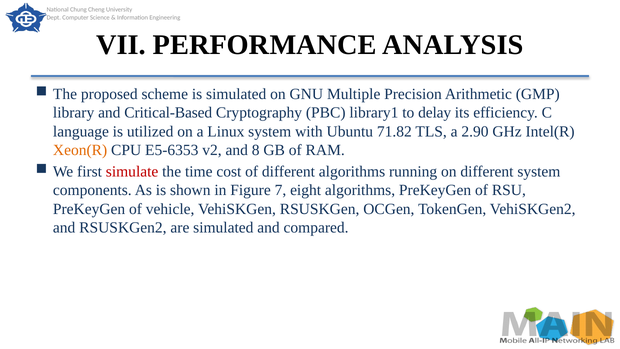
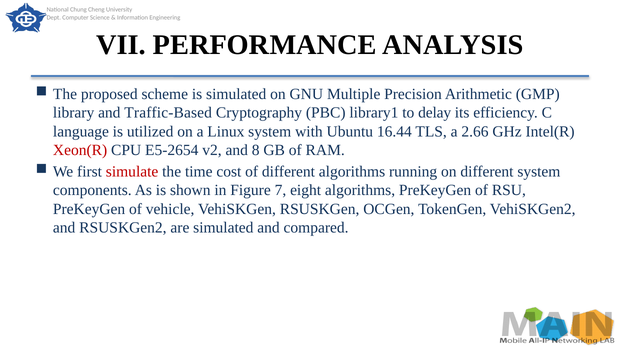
Critical-Based: Critical-Based -> Traffic-Based (168, 113)
71.82: 71.82 -> 16.44 (394, 131)
2.90: 2.90 -> 2.66 (475, 131)
Xeon(R colour: orange -> red (80, 150)
E5-6353: E5-6353 -> E5-2654 (172, 150)
